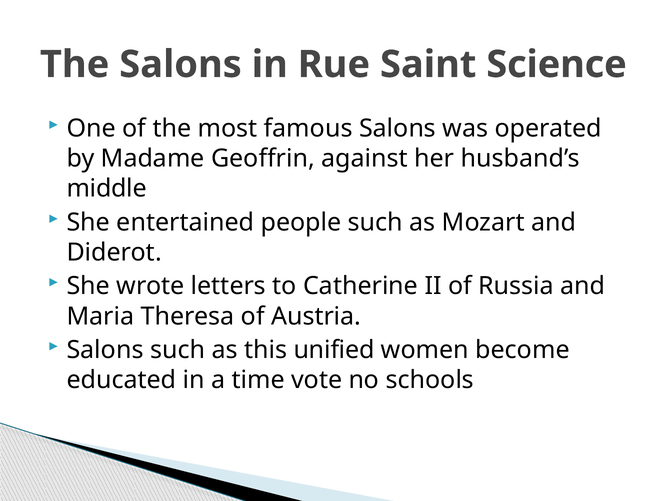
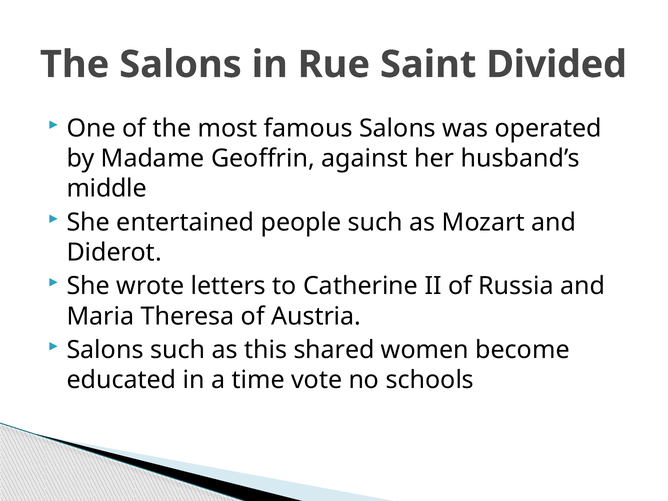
Science: Science -> Divided (557, 64)
unified: unified -> shared (334, 350)
